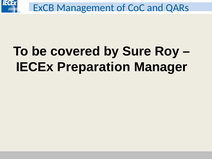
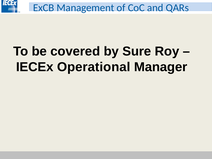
Preparation: Preparation -> Operational (94, 67)
